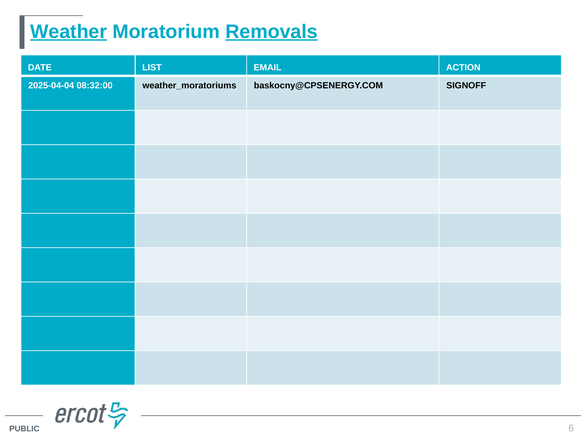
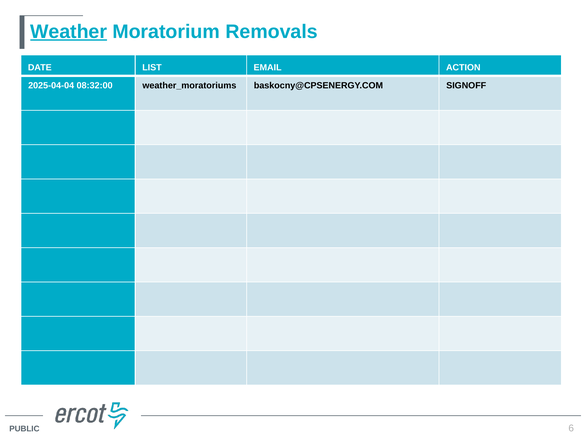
Removals underline: present -> none (272, 32)
